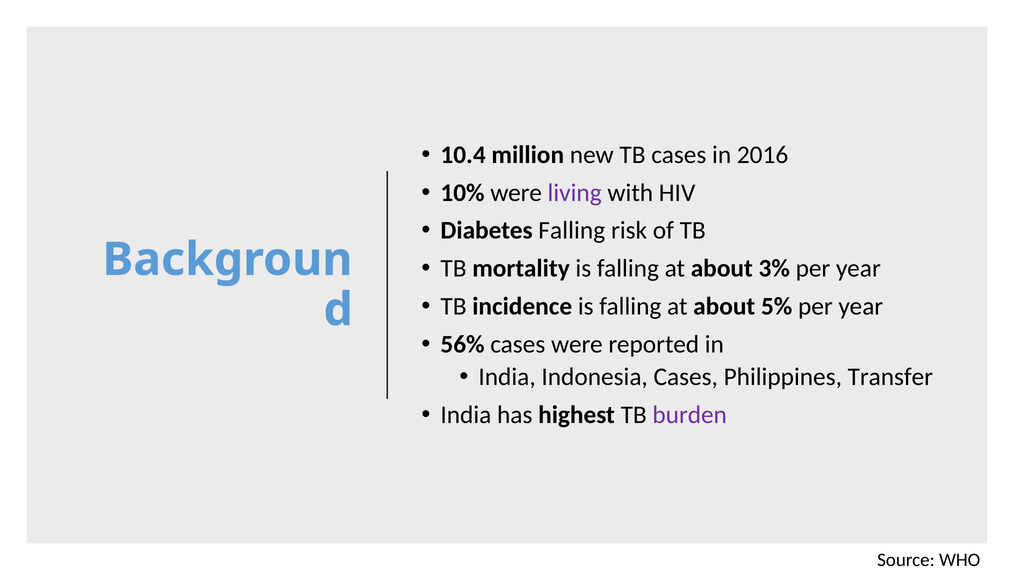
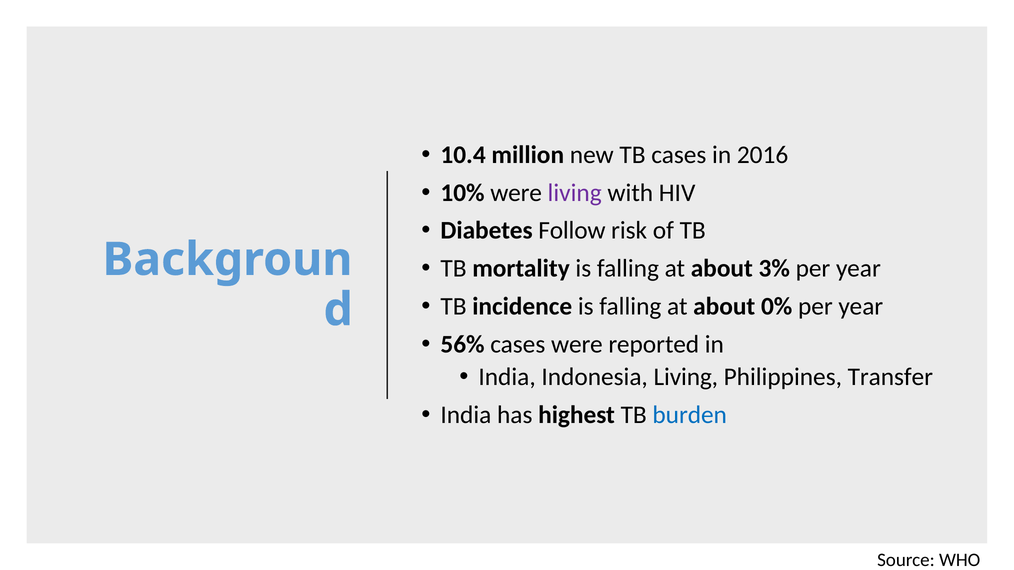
Diabetes Falling: Falling -> Follow (572, 231)
5%: 5% -> 0% (777, 307)
Indonesia Cases: Cases -> Living (686, 377)
burden colour: purple -> blue (690, 415)
